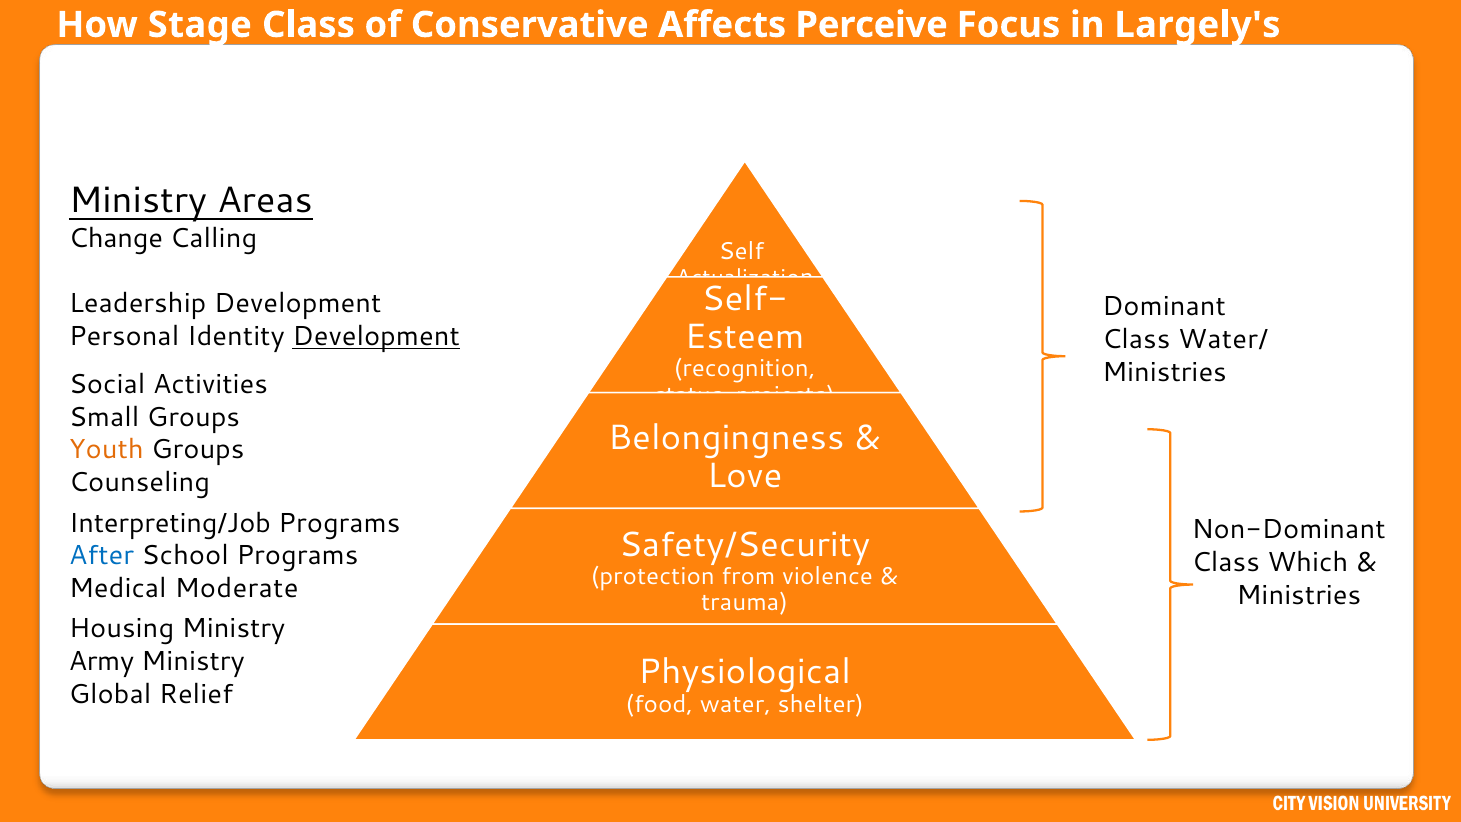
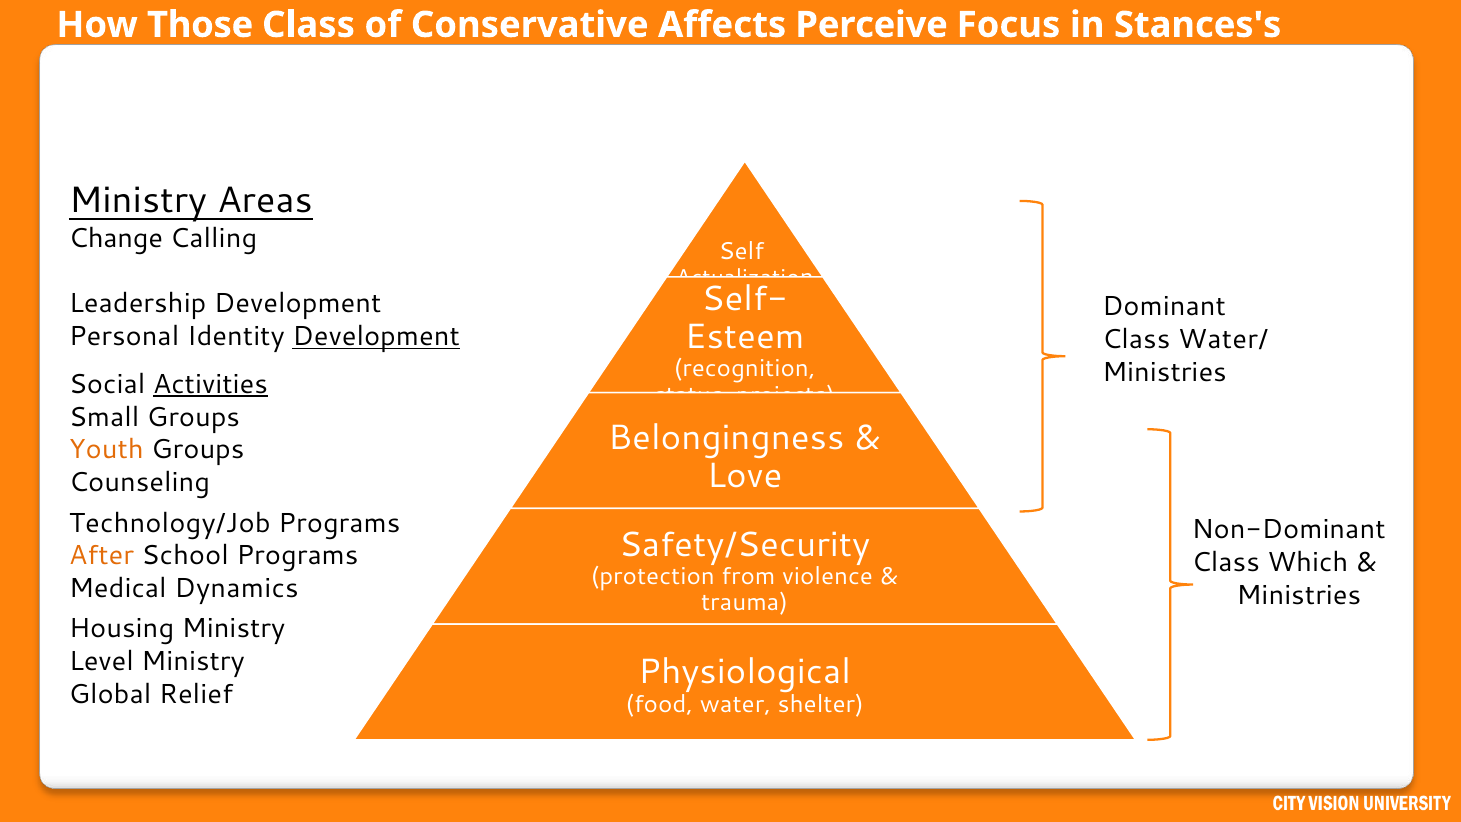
Stage: Stage -> Those (200, 25)
Largely's: Largely's -> Stances's (1198, 25)
Activities underline: none -> present (210, 384)
Interpreting/Job: Interpreting/Job -> Technology/Job (170, 523)
After colour: blue -> orange (101, 556)
Moderate: Moderate -> Dynamics (237, 589)
Army: Army -> Level (101, 662)
